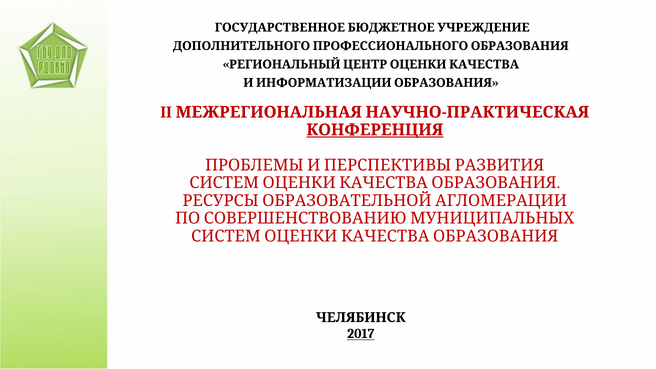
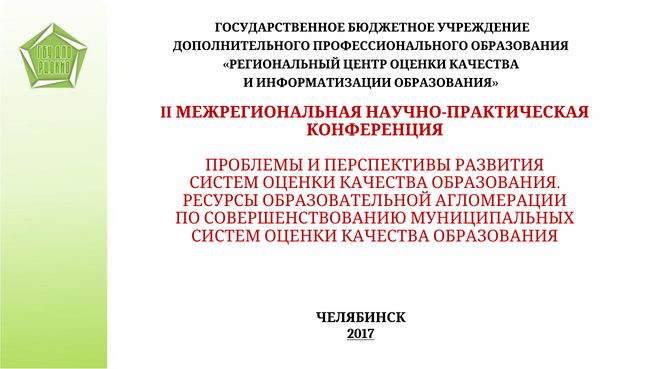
КОНФЕРЕНЦИЯ underline: present -> none (375, 130)
